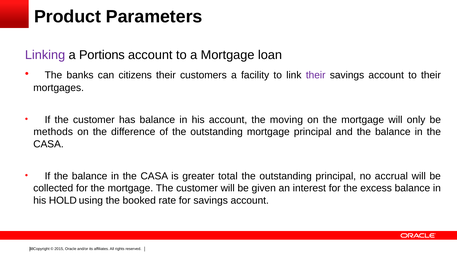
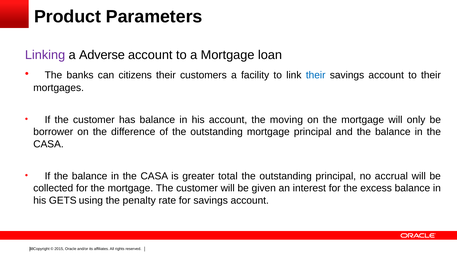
Portions: Portions -> Adverse (102, 55)
their colour: purple -> blue (316, 75)
methods: methods -> borrower (53, 132)
HOLD: HOLD -> GETS (63, 200)
booked: booked -> penalty (139, 200)
